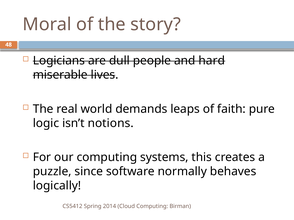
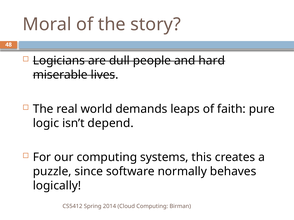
notions: notions -> depend (111, 123)
